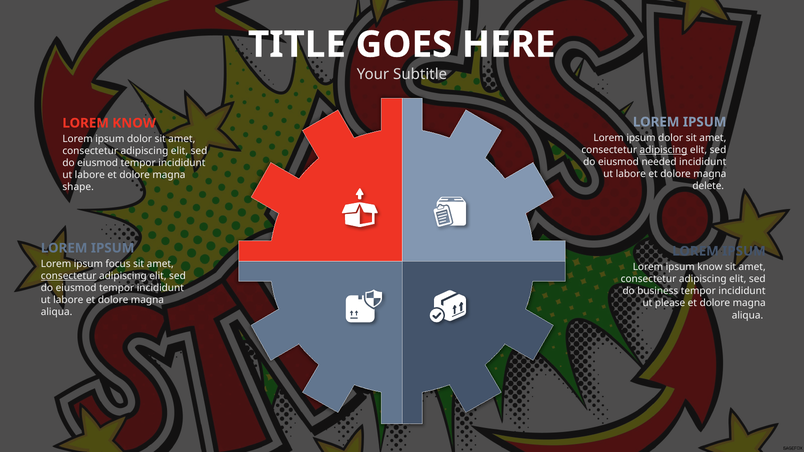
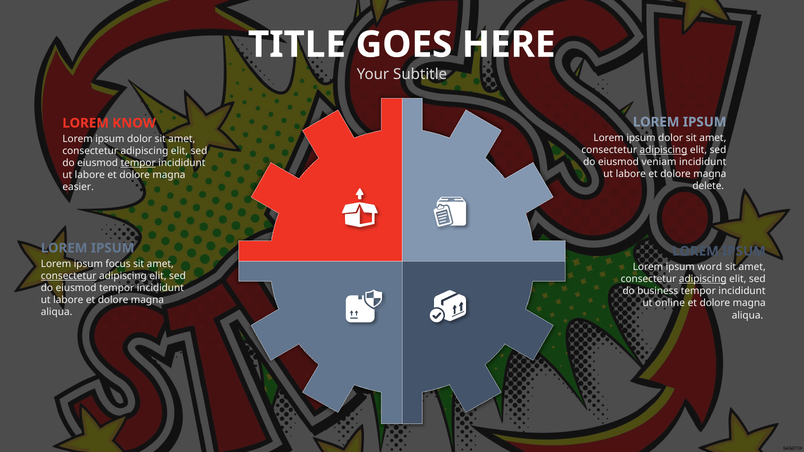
needed: needed -> veniam (659, 162)
tempor underline: none -> present (138, 163)
shape: shape -> easier (78, 187)
ipsum know: know -> word (710, 267)
adipiscing underline: none -> present (703, 279)
please: please -> online (670, 303)
